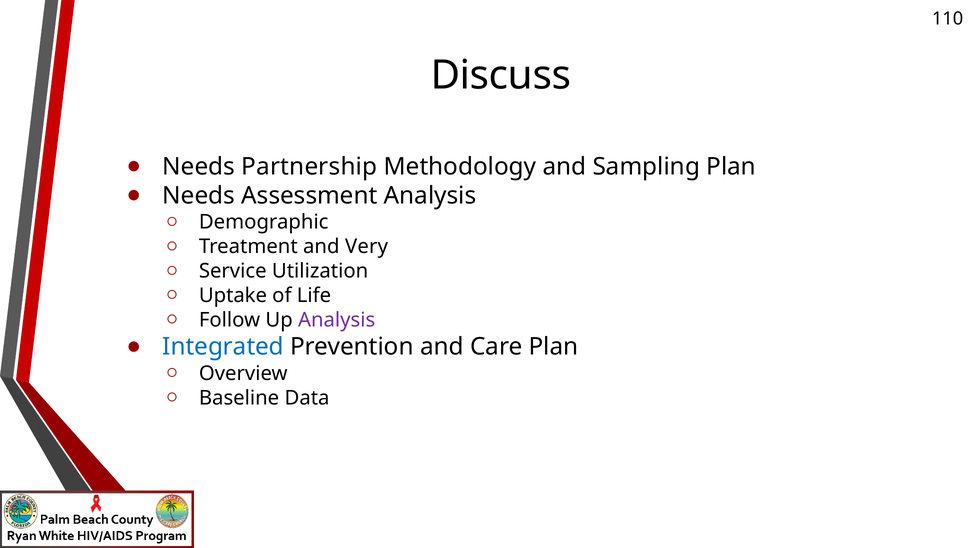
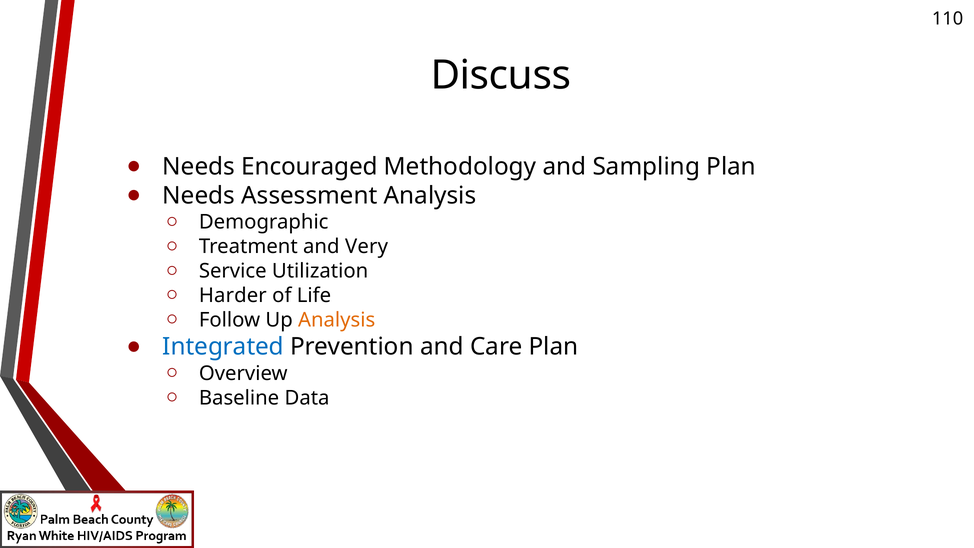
Partnership: Partnership -> Encouraged (309, 166)
Uptake: Uptake -> Harder (233, 295)
Analysis colour: purple -> orange (337, 320)
